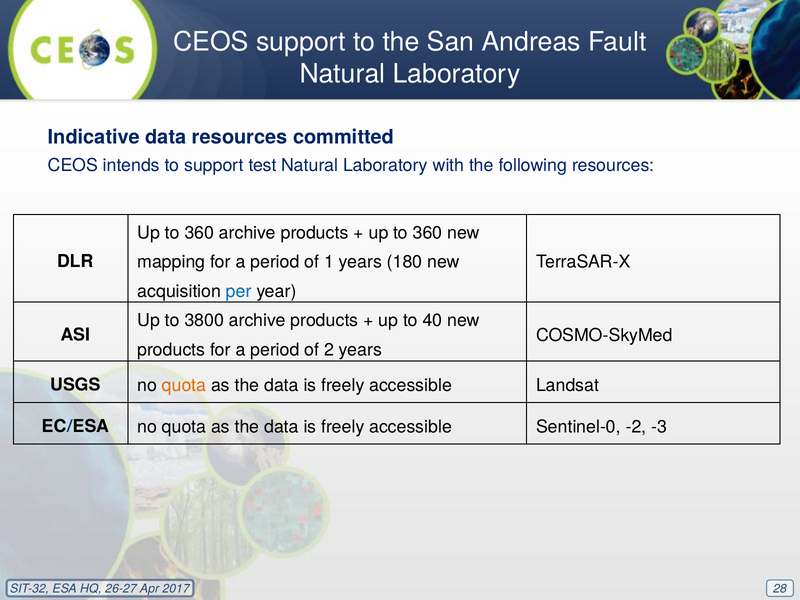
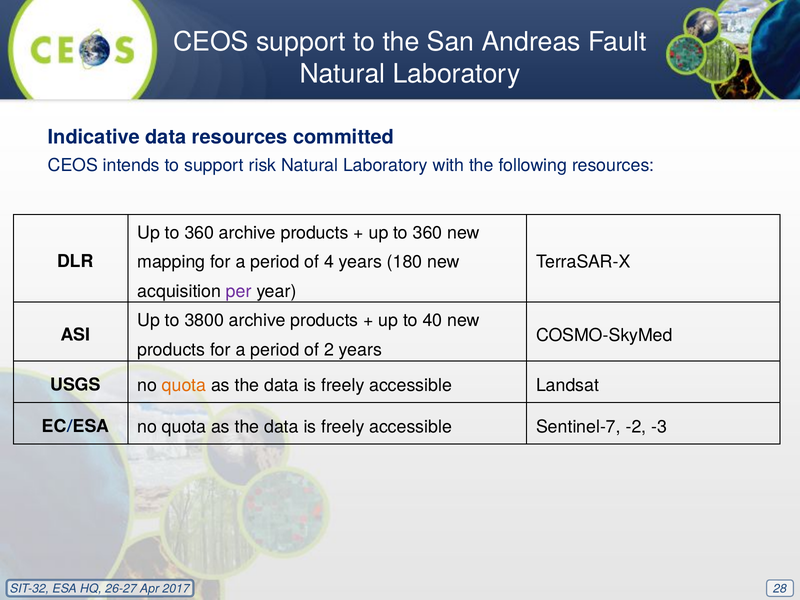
test: test -> risk (263, 165)
1: 1 -> 4 (329, 262)
per colour: blue -> purple (239, 291)
Sentinel-0: Sentinel-0 -> Sentinel-7 (578, 427)
